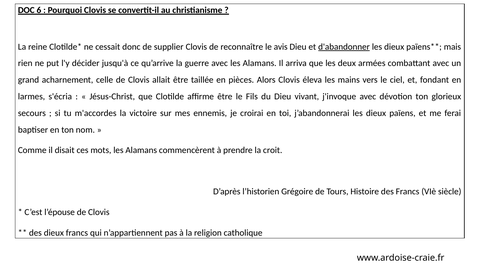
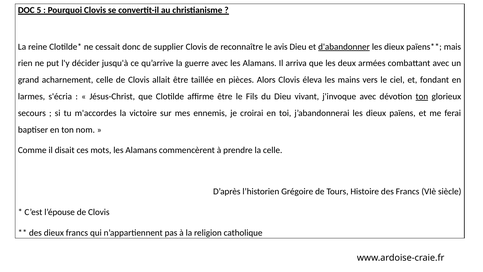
6: 6 -> 5 (39, 10)
ton underline: none -> present (422, 96)
la croit: croit -> celle (273, 150)
